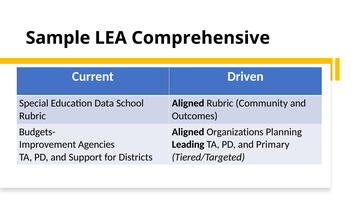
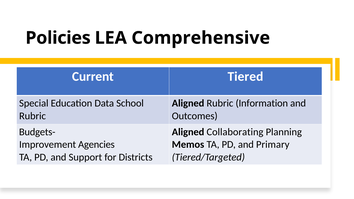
Sample: Sample -> Policies (58, 38)
Driven: Driven -> Tiered (245, 77)
Community: Community -> Information (262, 103)
Organizations: Organizations -> Collaborating (235, 132)
Leading: Leading -> Memos (188, 145)
